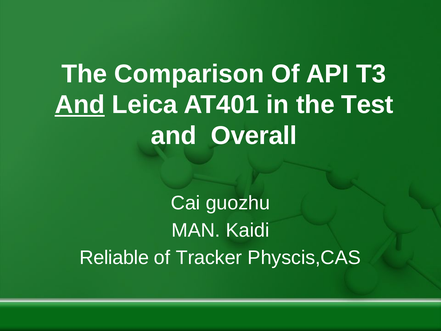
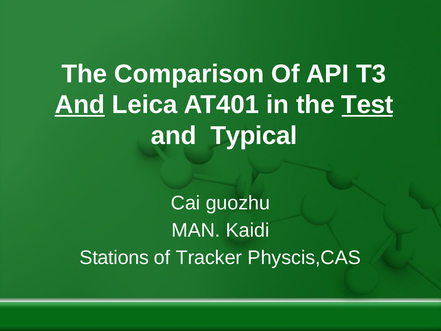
Test underline: none -> present (367, 105)
Overall: Overall -> Typical (254, 136)
Reliable: Reliable -> Stations (114, 258)
